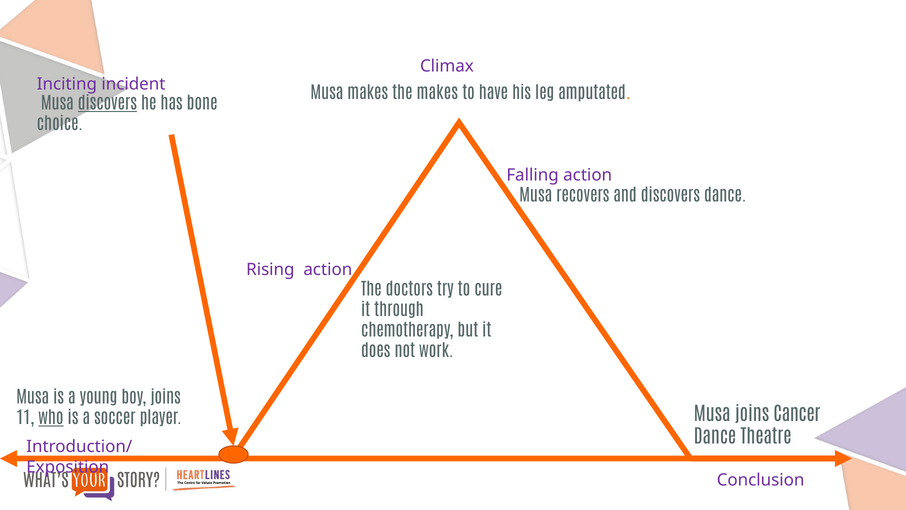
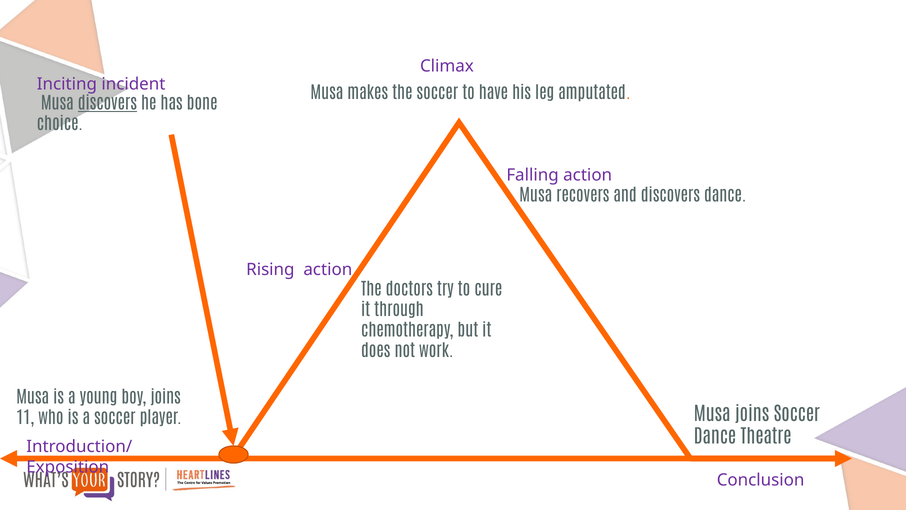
the makes: makes -> soccer (437, 94)
joins Cancer: Cancer -> Soccer (797, 414)
who underline: present -> none (51, 418)
